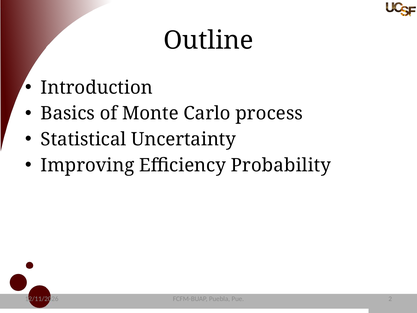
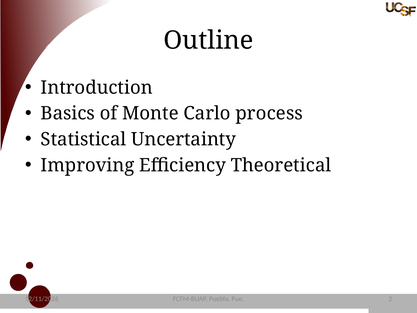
Probability: Probability -> Theoretical (281, 165)
